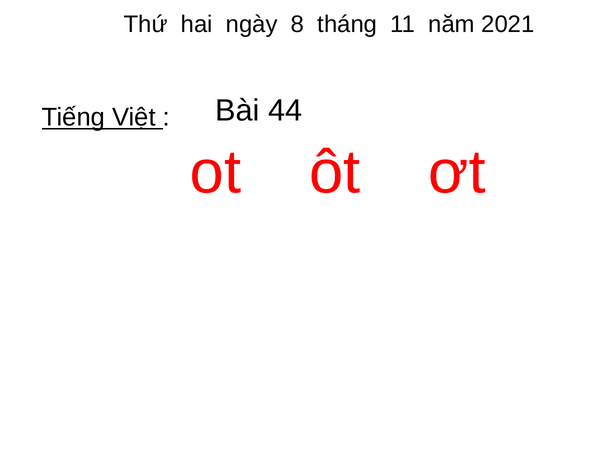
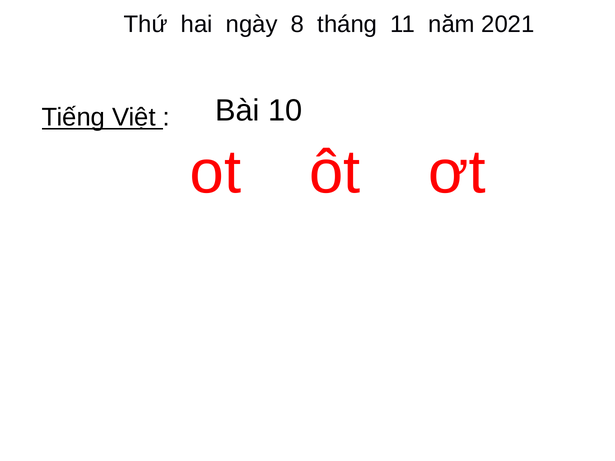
44: 44 -> 10 (285, 111)
